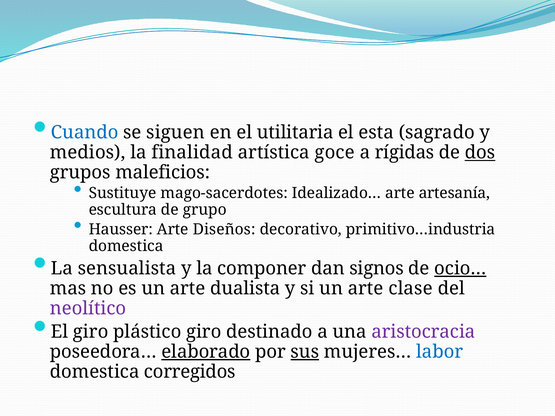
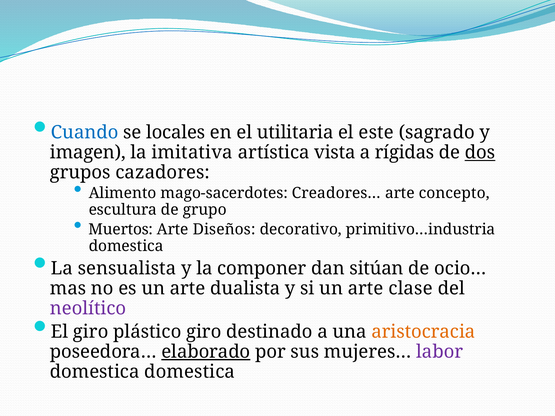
siguen: siguen -> locales (176, 133)
esta: esta -> este (376, 133)
medios: medios -> imagen (88, 153)
finalidad: finalidad -> imitativa (192, 153)
goce: goce -> vista (335, 153)
maleficios: maleficios -> cazadores (163, 173)
Sustituye: Sustituye -> Alimento (123, 193)
Idealizado…: Idealizado… -> Creadores… (336, 193)
artesanía: artesanía -> concepto (454, 193)
Hausser: Hausser -> Muertos (121, 230)
signos: signos -> sitúan (377, 269)
ocio… underline: present -> none (460, 269)
aristocracia colour: purple -> orange (423, 332)
sus underline: present -> none (305, 352)
labor colour: blue -> purple (440, 352)
domestica corregidos: corregidos -> domestica (190, 372)
